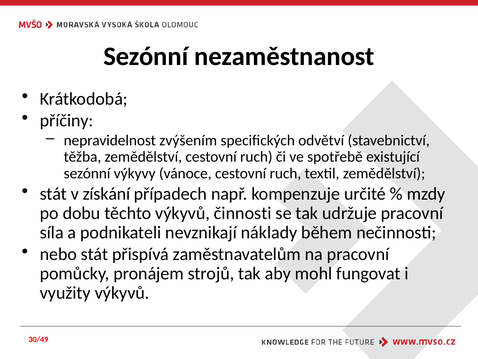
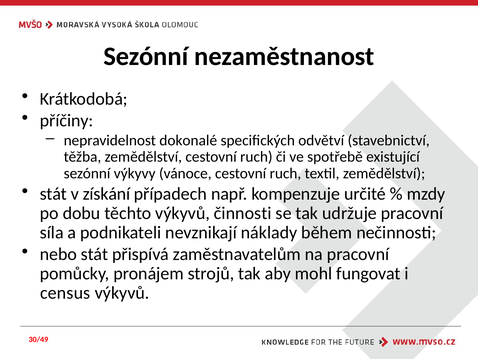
zvýšením: zvýšením -> dokonalé (188, 140)
využity: využity -> census (65, 293)
